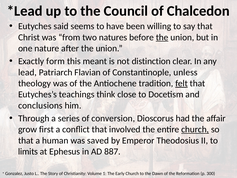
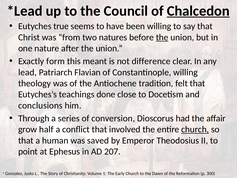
Chalcedon underline: none -> present (198, 11)
said: said -> true (61, 26)
distinction: distinction -> difference (151, 61)
Constantinople unless: unless -> willing (186, 72)
felt underline: present -> none (182, 83)
think: think -> done (106, 94)
first: first -> half (46, 129)
limits: limits -> point (28, 151)
887: 887 -> 207 (112, 151)
